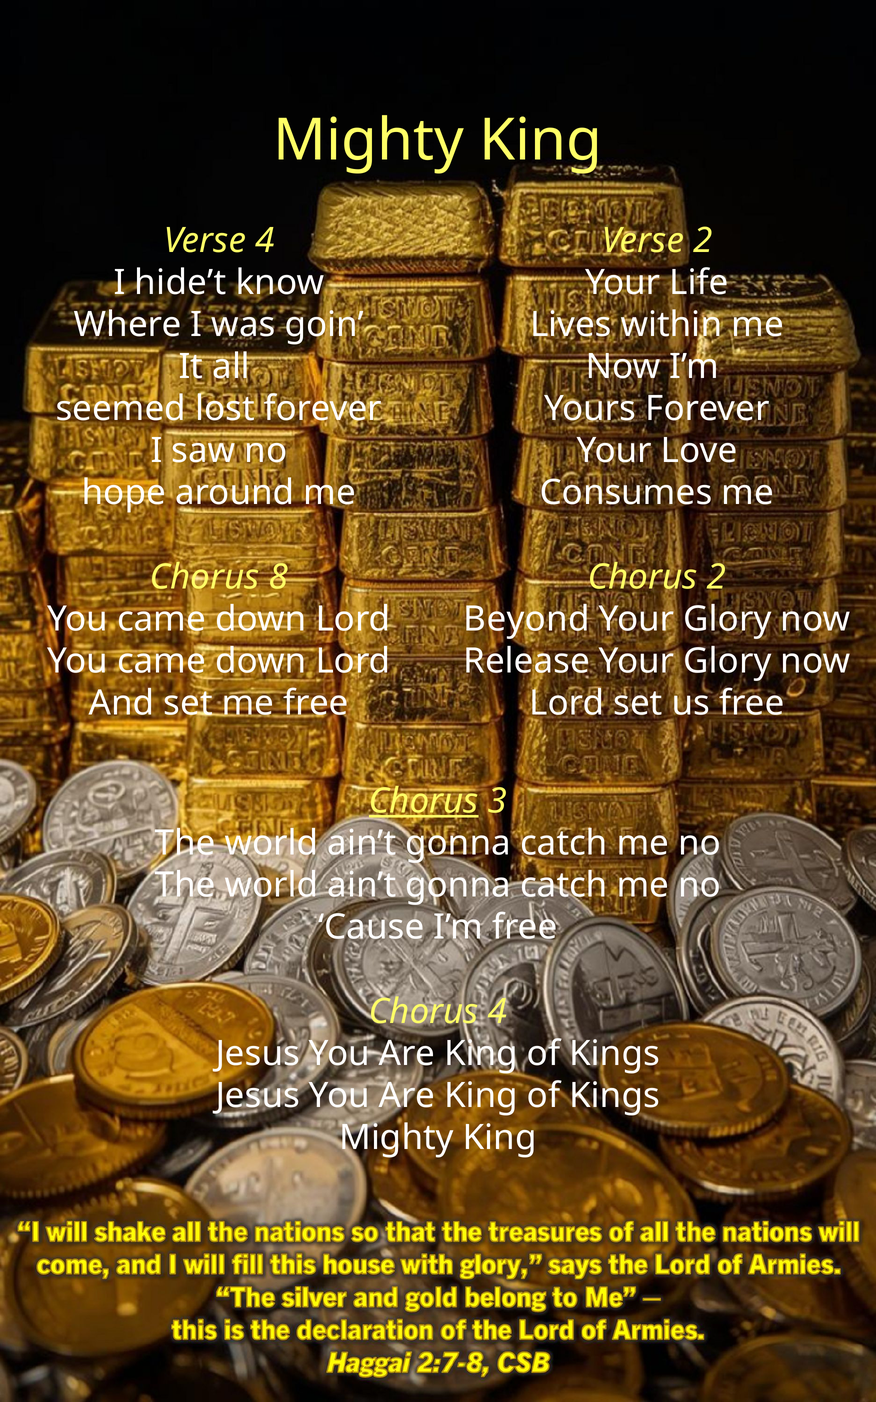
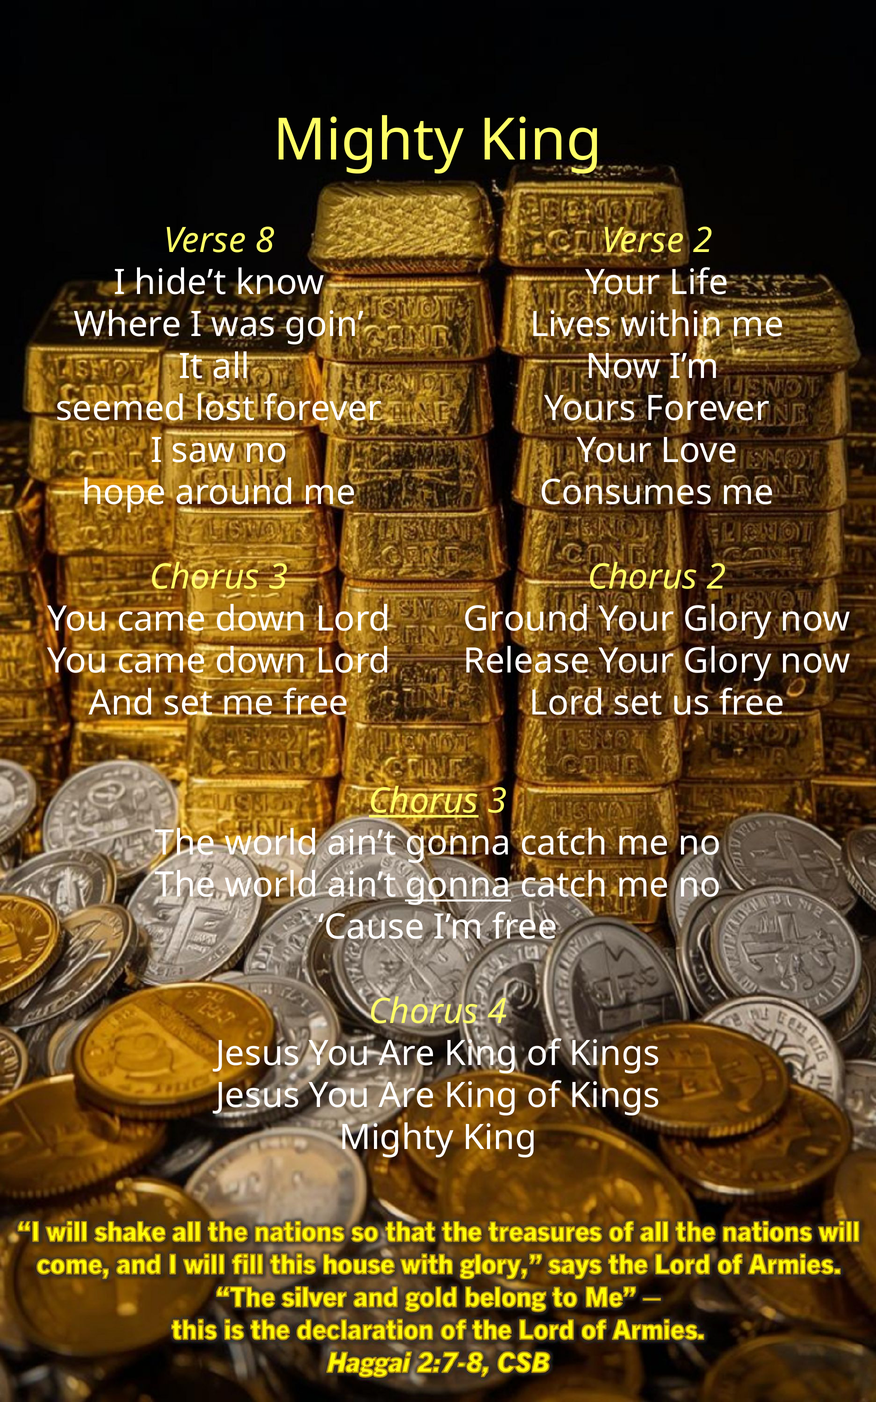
Verse 4: 4 -> 8 (265, 240)
8: 8 -> 3 (278, 577)
Beyond: Beyond -> Ground (527, 619)
gonna underline: none -> present (458, 885)
